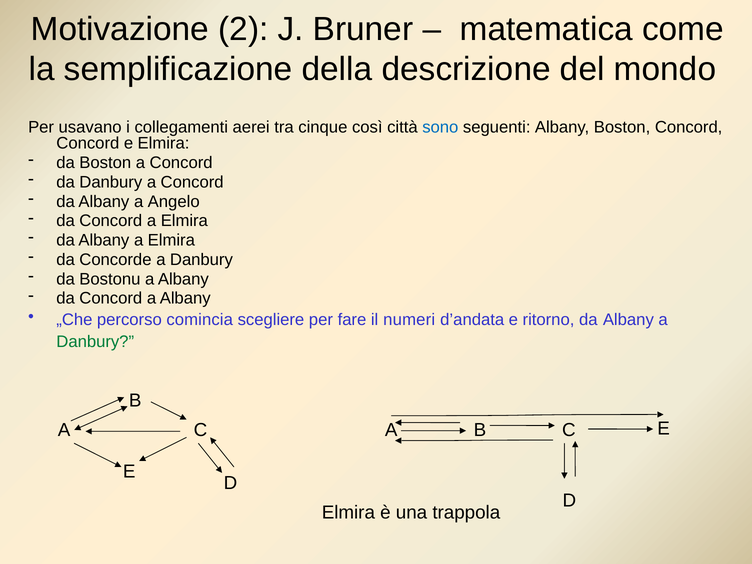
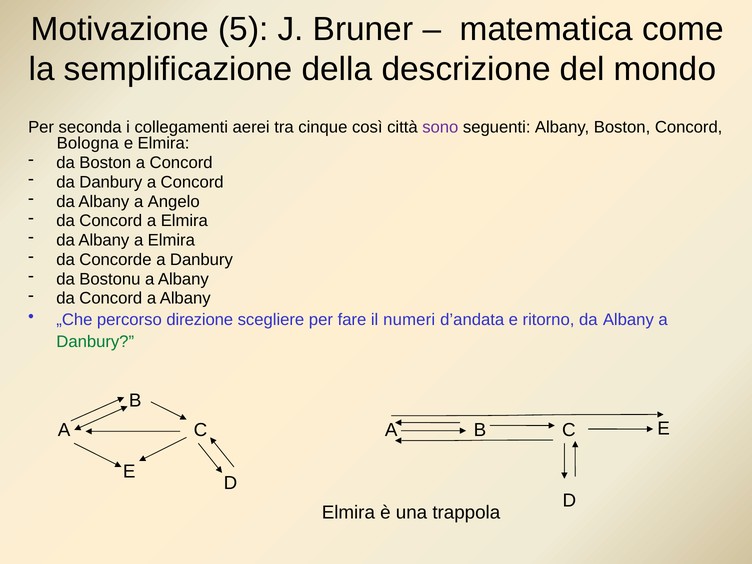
2: 2 -> 5 (243, 29)
usavano: usavano -> seconda (90, 127)
sono colour: blue -> purple (440, 127)
Concord: Concord -> Bologna (88, 143)
comincia: comincia -> direzione (200, 320)
